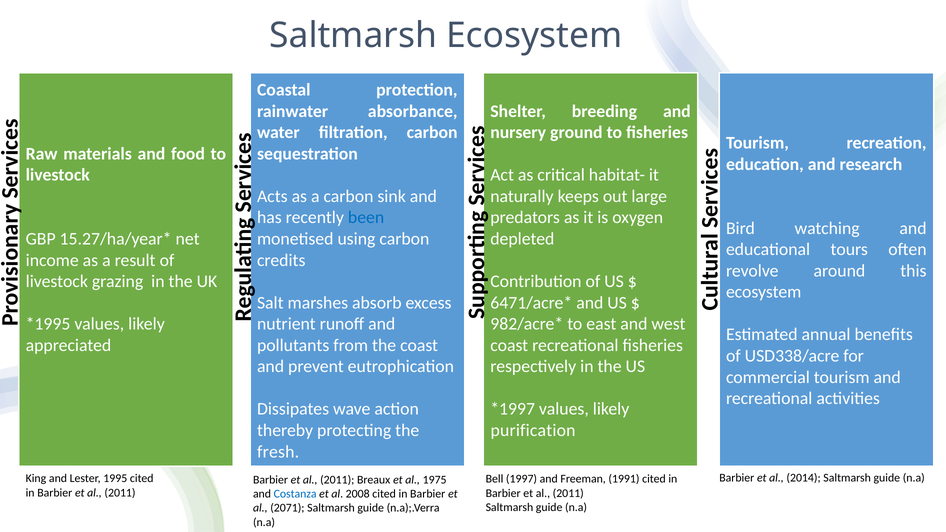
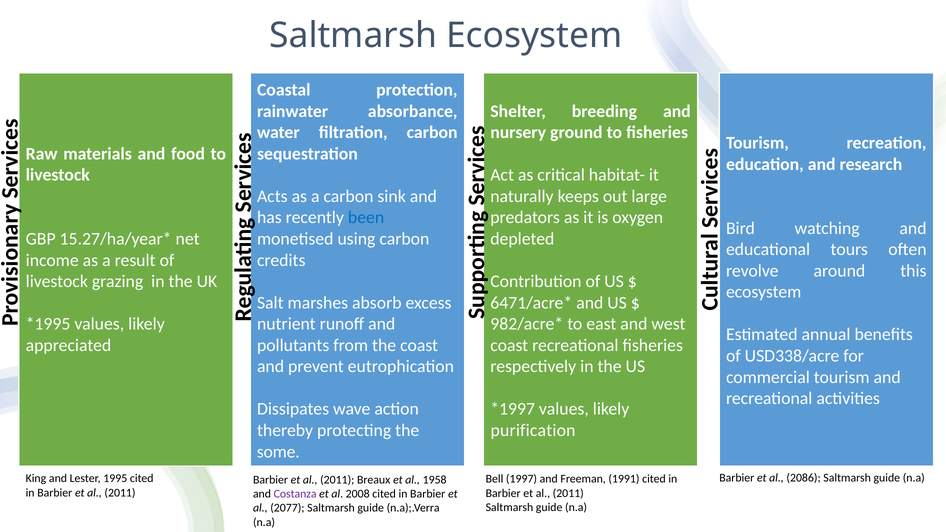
fresh: fresh -> some (278, 452)
2014: 2014 -> 2086 (804, 478)
1975: 1975 -> 1958 (435, 480)
Costanza colour: blue -> purple (295, 494)
2071: 2071 -> 2077 (287, 508)
